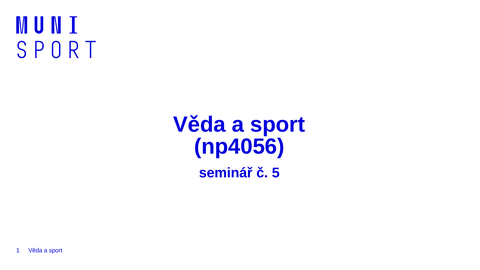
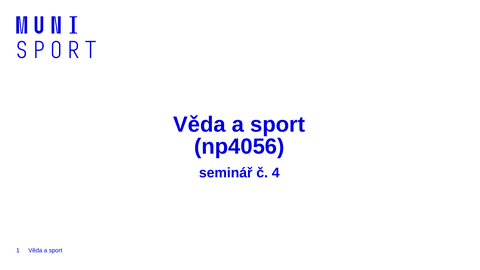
5: 5 -> 4 (276, 173)
